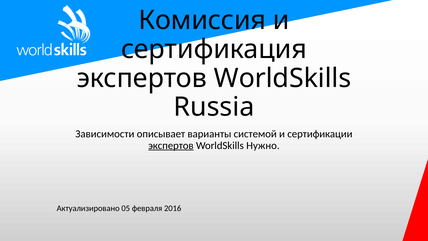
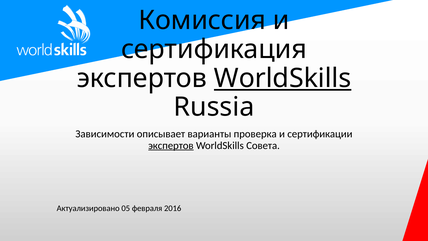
WorldSkills underline: none -> present (283, 78)
системой: системой -> проверка (255, 134)
Нужно: Нужно -> Совета (263, 145)
